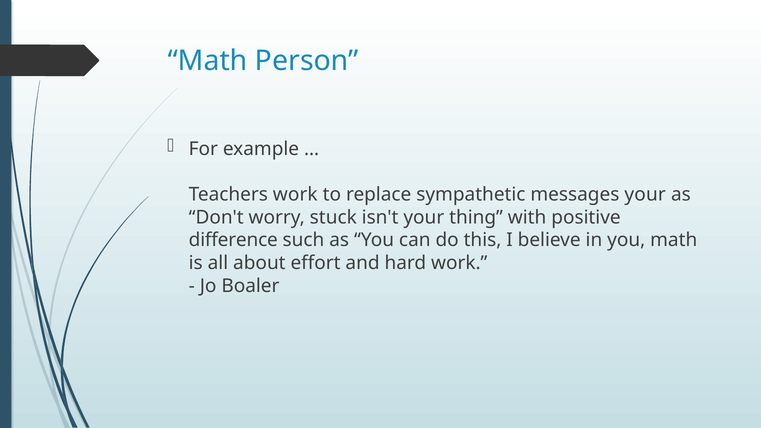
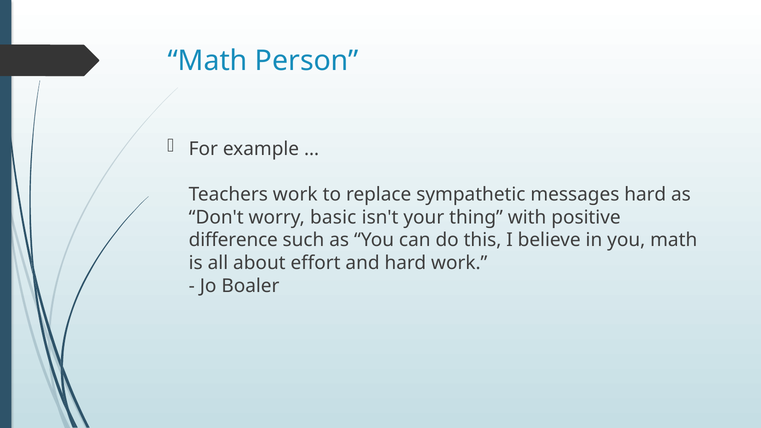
messages your: your -> hard (645, 194)
stuck: stuck -> basic (333, 217)
